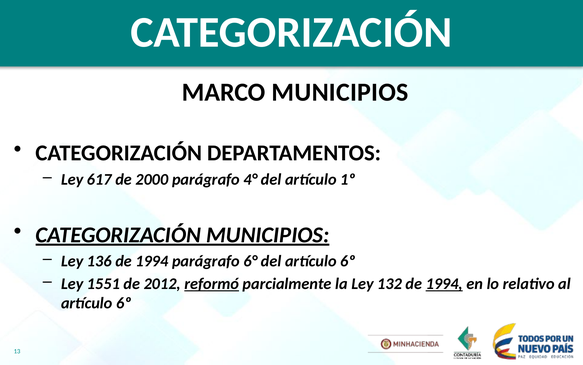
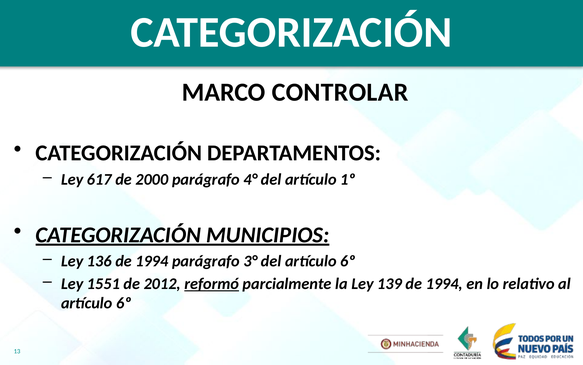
MARCO MUNICIPIOS: MUNICIPIOS -> CONTROLAR (340, 92)
6°: 6° -> 3° (250, 261)
132: 132 -> 139 (390, 283)
1994 underline: present -> none (444, 283)
